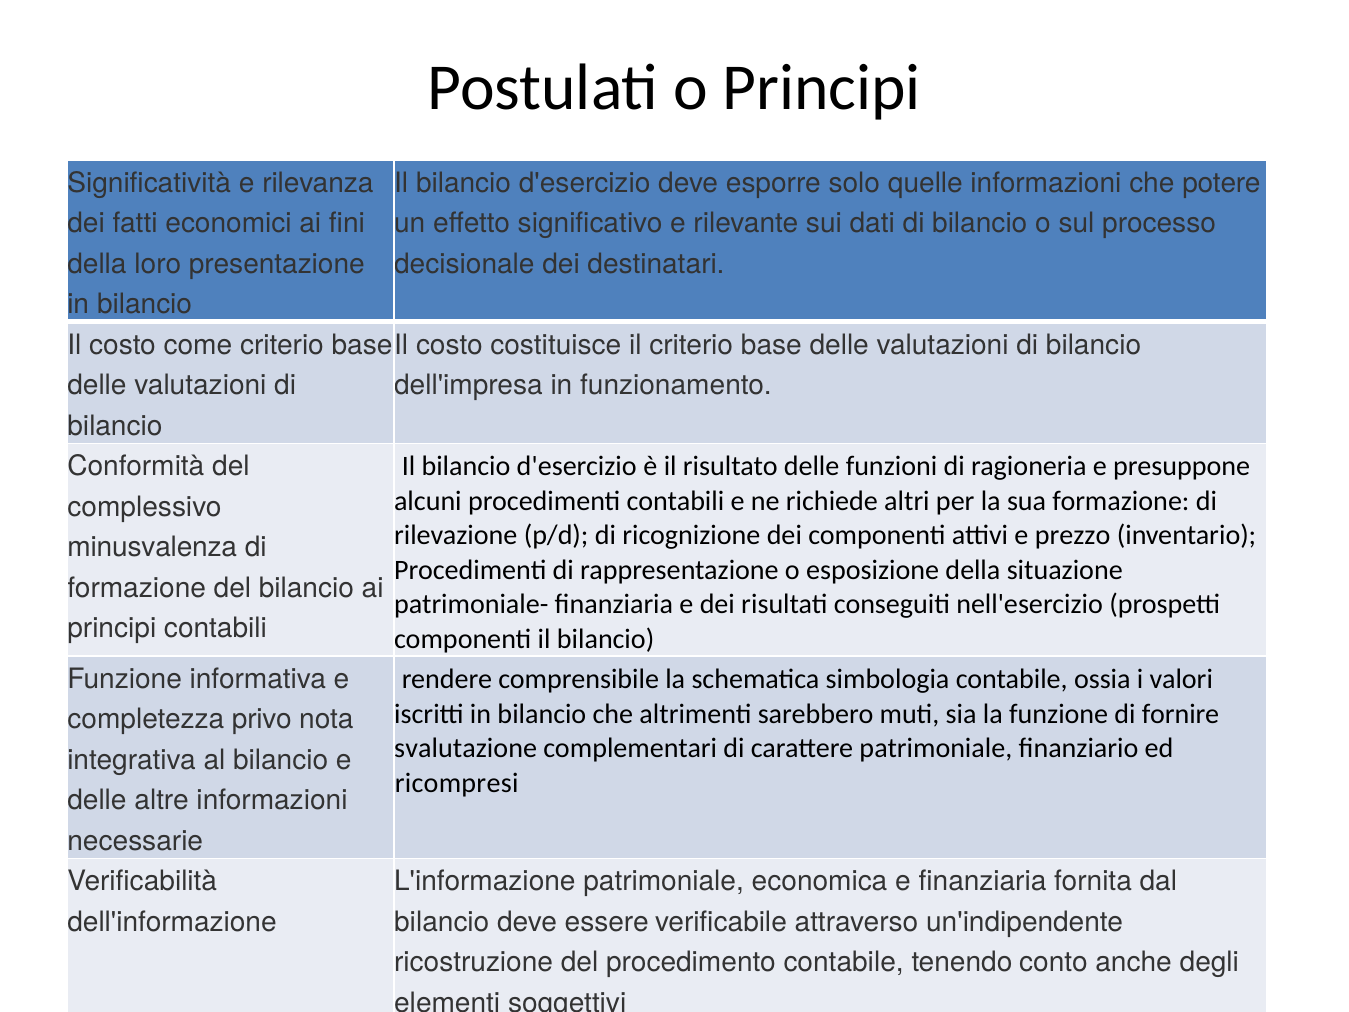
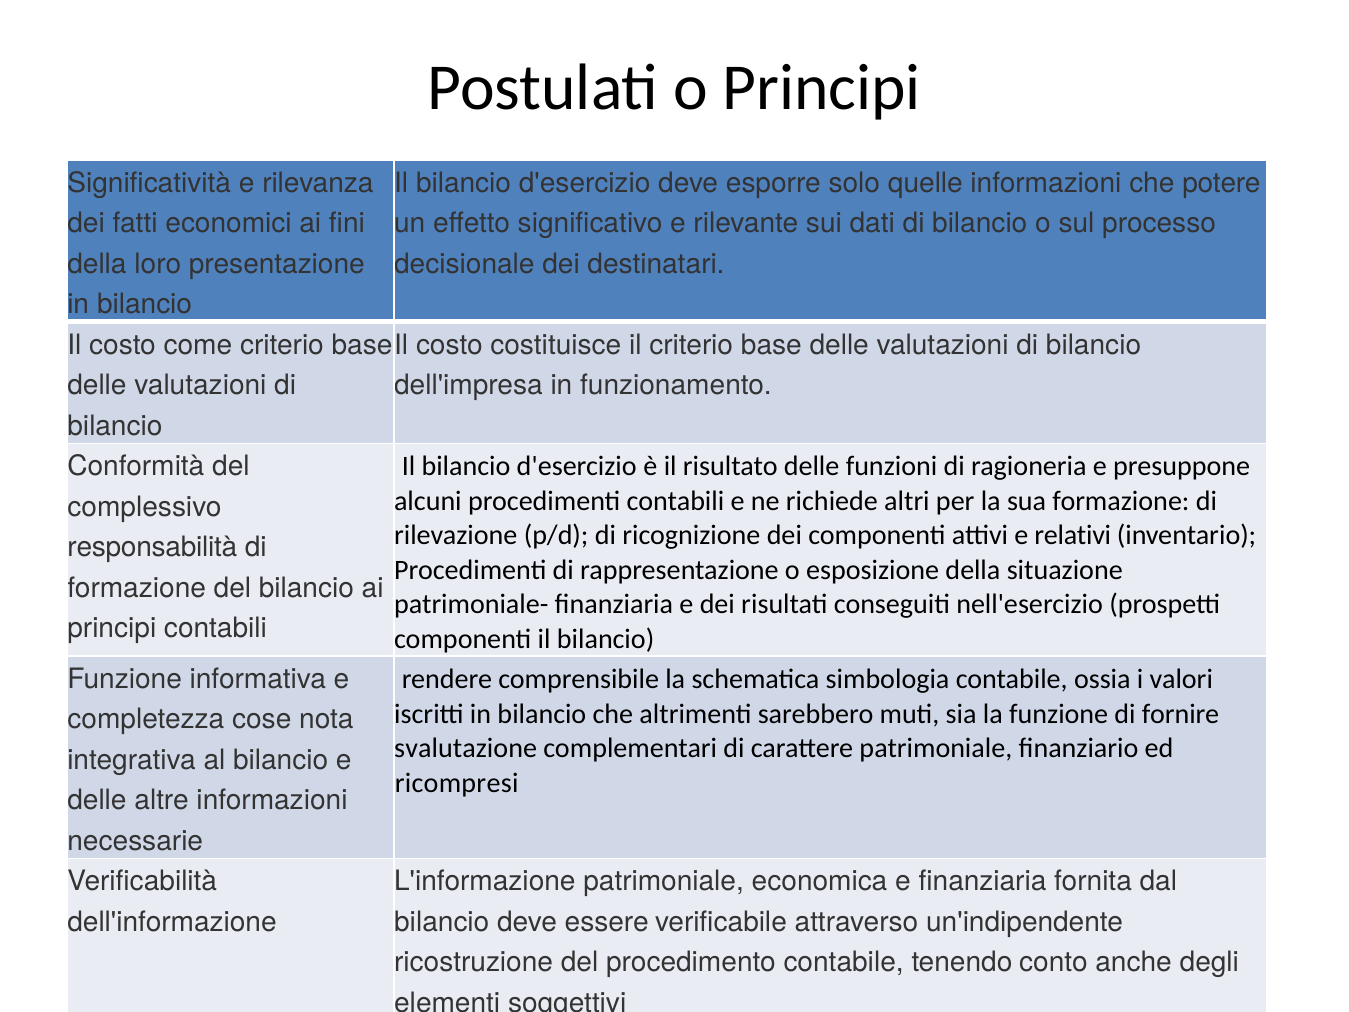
prezzo: prezzo -> relativi (1073, 536)
minusvalenza: minusvalenza -> responsabilità (152, 547)
privo: privo -> cose (262, 719)
